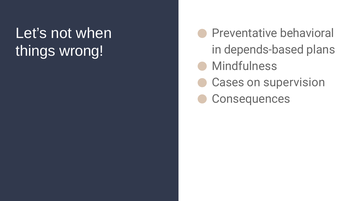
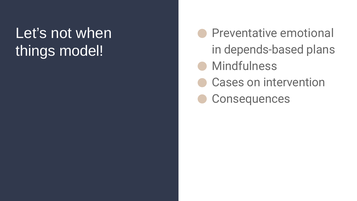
behavioral: behavioral -> emotional (307, 33)
wrong: wrong -> model (81, 51)
supervision: supervision -> intervention (294, 82)
